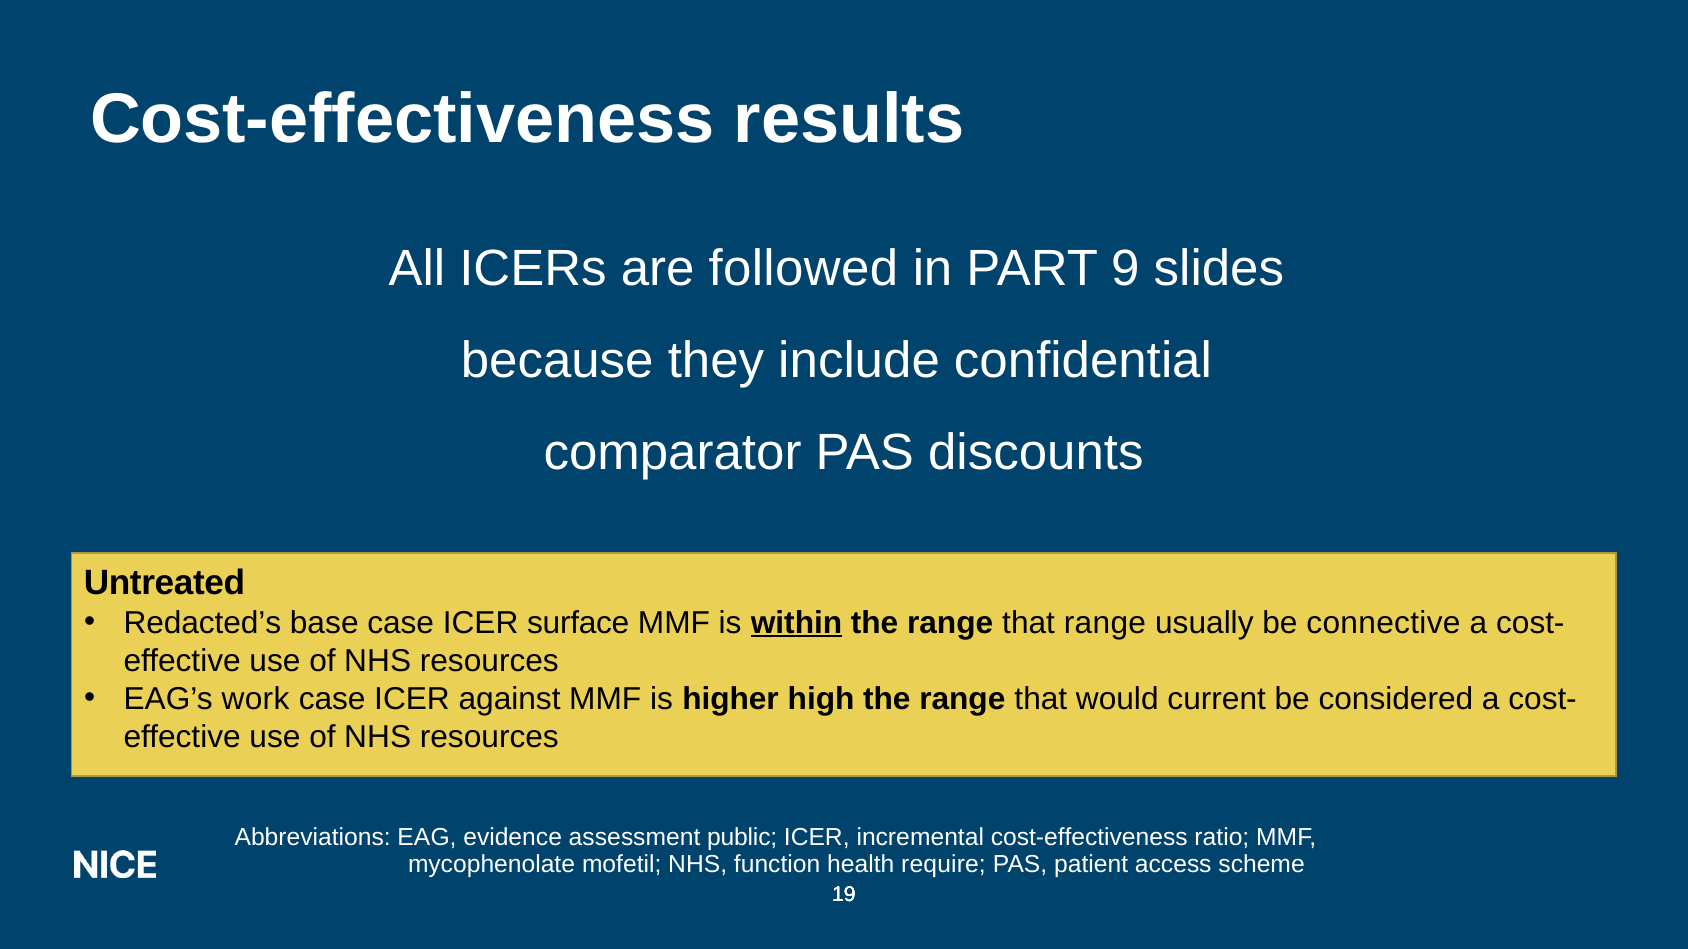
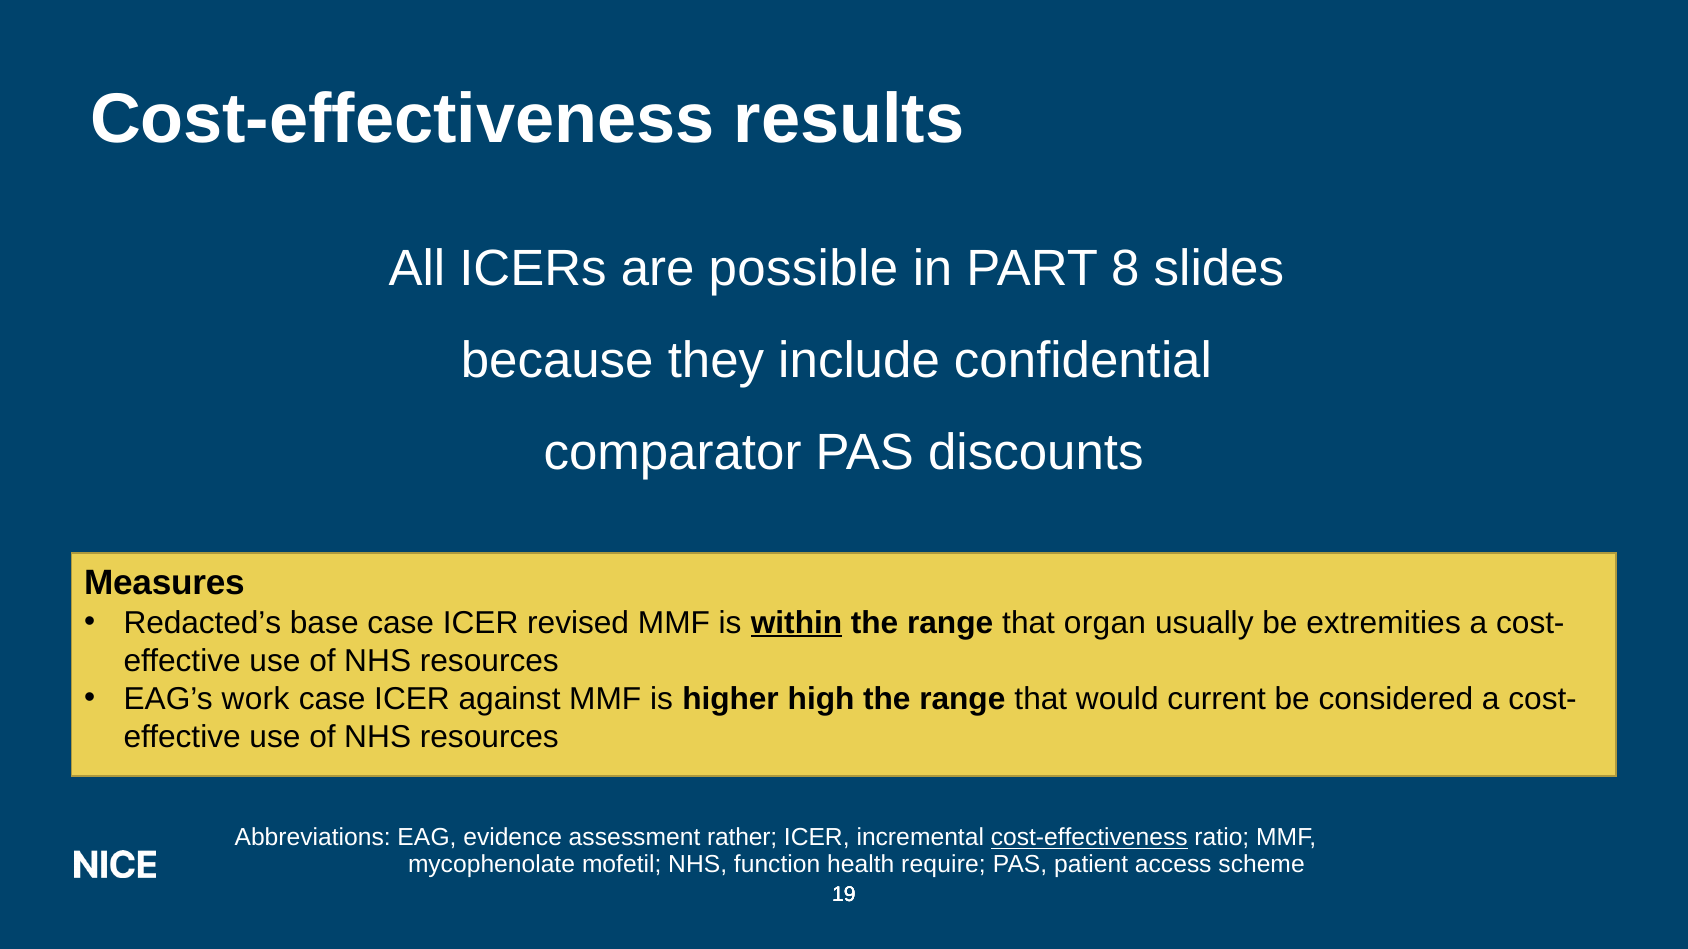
followed: followed -> possible (803, 269)
9: 9 -> 8 (1125, 269)
Untreated: Untreated -> Measures (164, 583)
surface: surface -> revised (578, 623)
that range: range -> organ (1105, 623)
connective: connective -> extremities (1384, 623)
public: public -> rather (742, 838)
cost-effectiveness underline: none -> present (1089, 838)
